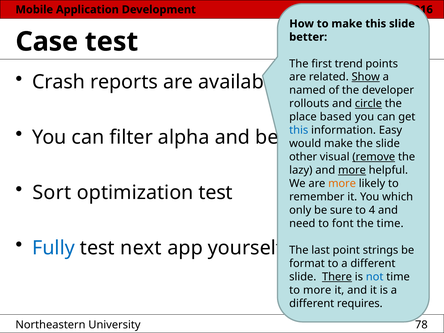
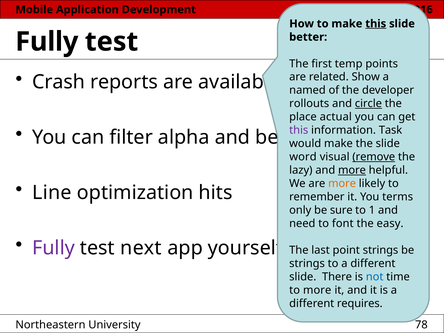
this underline: none -> present (376, 24)
Case: Case -> Fully (47, 42)
trend: trend -> temp (349, 64)
Show underline: present -> none (366, 77)
based: based -> actual (336, 117)
this colour: blue -> purple (299, 130)
Easy: Easy -> Task (391, 130)
other: other -> word (303, 157)
Sort: Sort -> Line (52, 193)
optimization test: test -> hits (216, 193)
which: which -> terms (398, 197)
4: 4 -> 1 (372, 210)
the time: time -> easy (390, 224)
Fully colour: blue -> purple (54, 248)
format: format -> strings (307, 263)
There underline: present -> none (337, 277)
